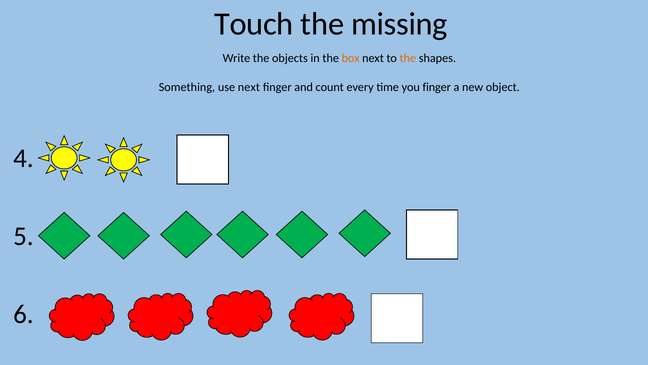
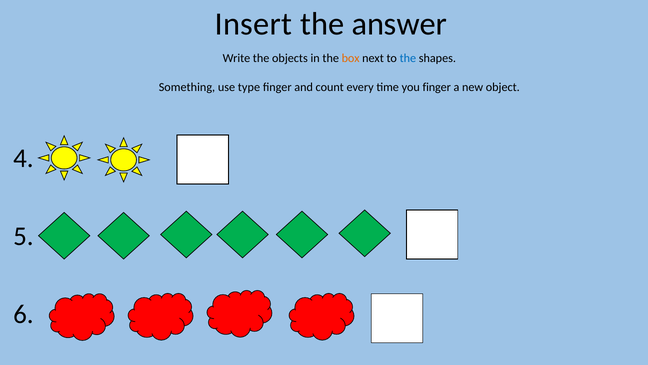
Touch: Touch -> Insert (254, 24)
missing: missing -> answer (399, 24)
the colour: orange -> blue (408, 58)
use next: next -> type (249, 87)
